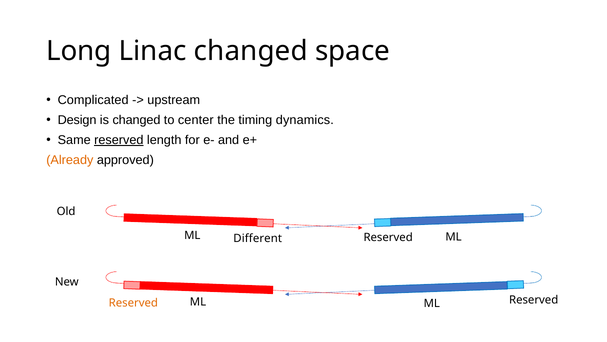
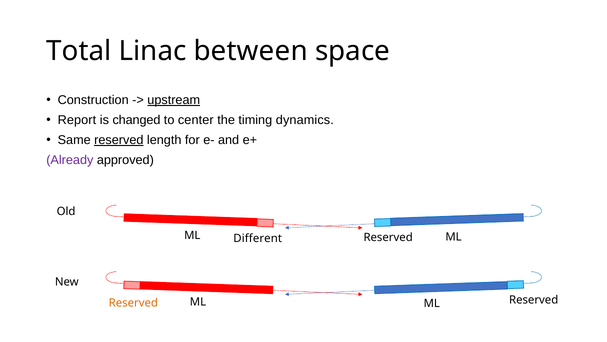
Long: Long -> Total (79, 51)
Linac changed: changed -> between (251, 51)
Complicated: Complicated -> Construction (93, 100)
upstream underline: none -> present (174, 100)
Design: Design -> Report (77, 120)
Already colour: orange -> purple (70, 160)
